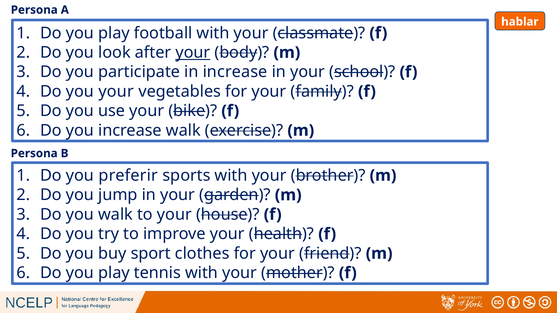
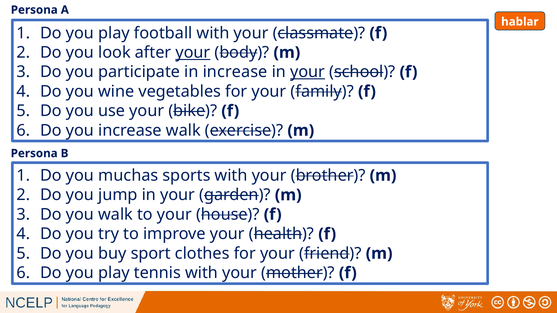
your underline: none -> present (308, 72)
you your: your -> wine (116, 92)
preferir: preferir -> muchas (128, 176)
